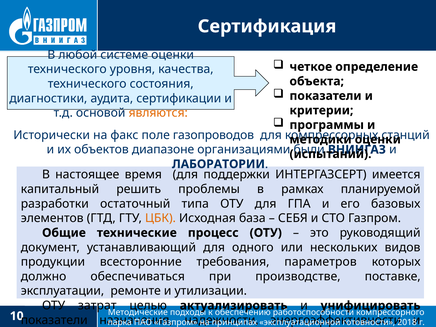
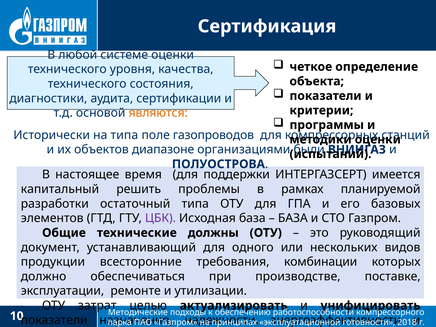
на факс: факс -> типа (124, 135)
ЛАБОРАТОРИИ: ЛАБОРАТОРИИ -> ПОЛУОСТРОВА (218, 164)
ЦБК colour: orange -> purple (160, 218)
СЕБЯ: СЕБЯ -> БАЗА (293, 218)
процесс: процесс -> должны (213, 233)
параметров: параметров -> комбинации (321, 262)
